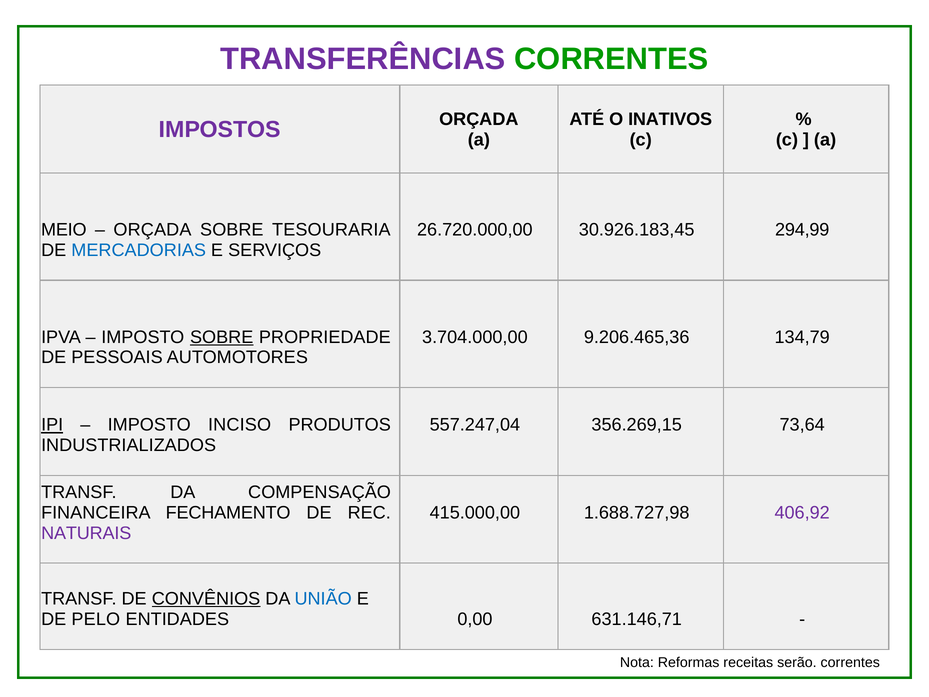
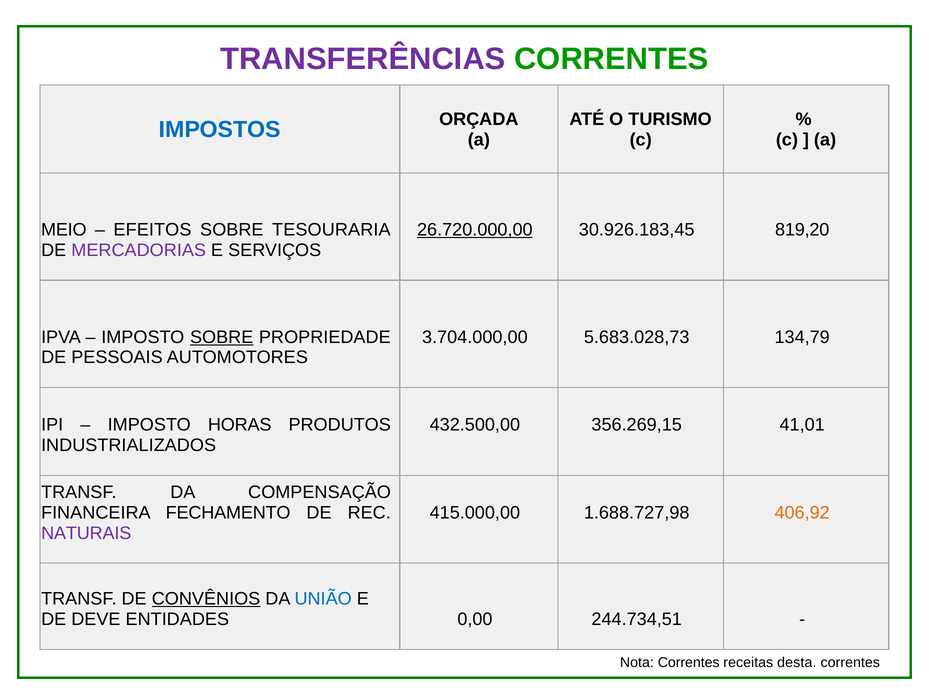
INATIVOS: INATIVOS -> TURISMO (670, 119)
IMPOSTOS colour: purple -> blue (220, 130)
ORÇADA: ORÇADA -> EFEITOS (152, 230)
26.720.000,00 underline: none -> present (475, 230)
294,99: 294,99 -> 819,20 (802, 230)
MERCADORIAS colour: blue -> purple (139, 250)
9.206.465,36: 9.206.465,36 -> 5.683.028,73 (637, 337)
IPI underline: present -> none (52, 425)
INCISO: INCISO -> HORAS (240, 425)
557.247,04: 557.247,04 -> 432.500,00 (475, 425)
73,64: 73,64 -> 41,01 (802, 425)
406,92 colour: purple -> orange (802, 513)
PELO: PELO -> DEVE (96, 619)
631.146,71: 631.146,71 -> 244.734,51 (637, 619)
Nota Reformas: Reformas -> Correntes (689, 662)
serão: serão -> desta (797, 662)
